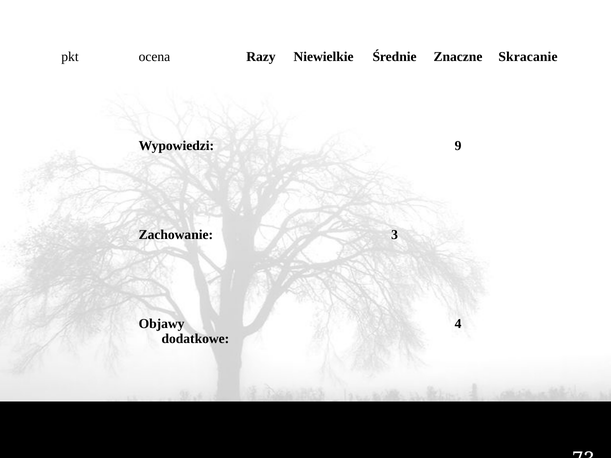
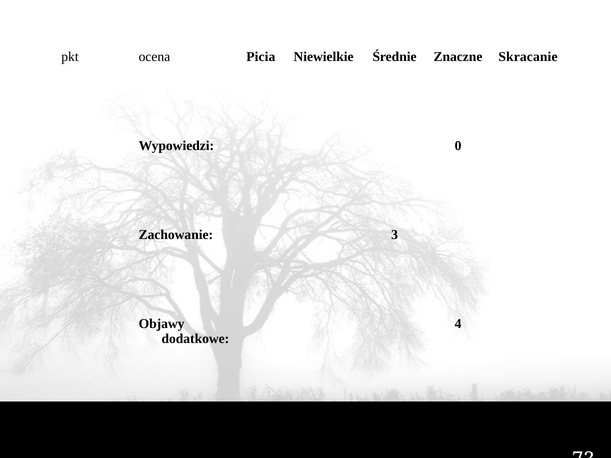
Razy: Razy -> Picia (261, 57)
9: 9 -> 0 (458, 146)
